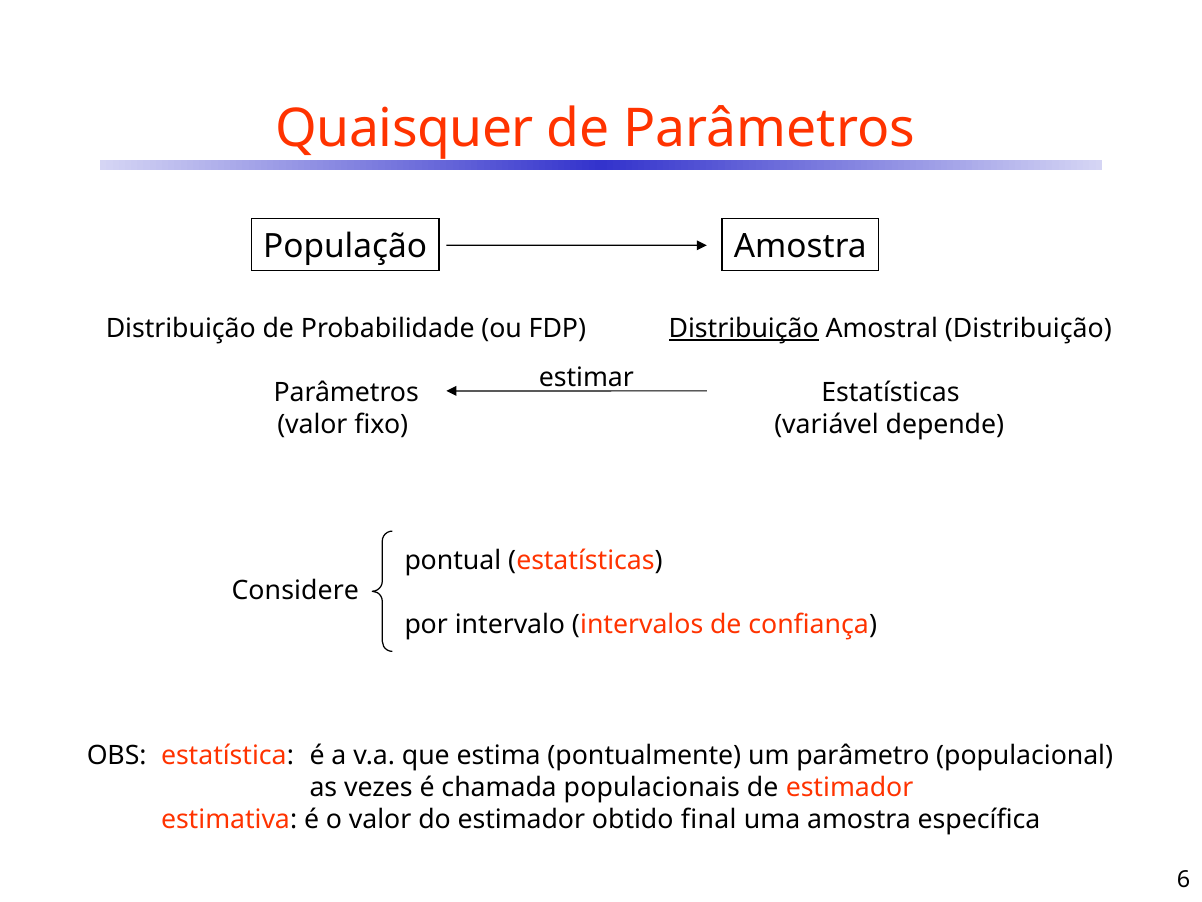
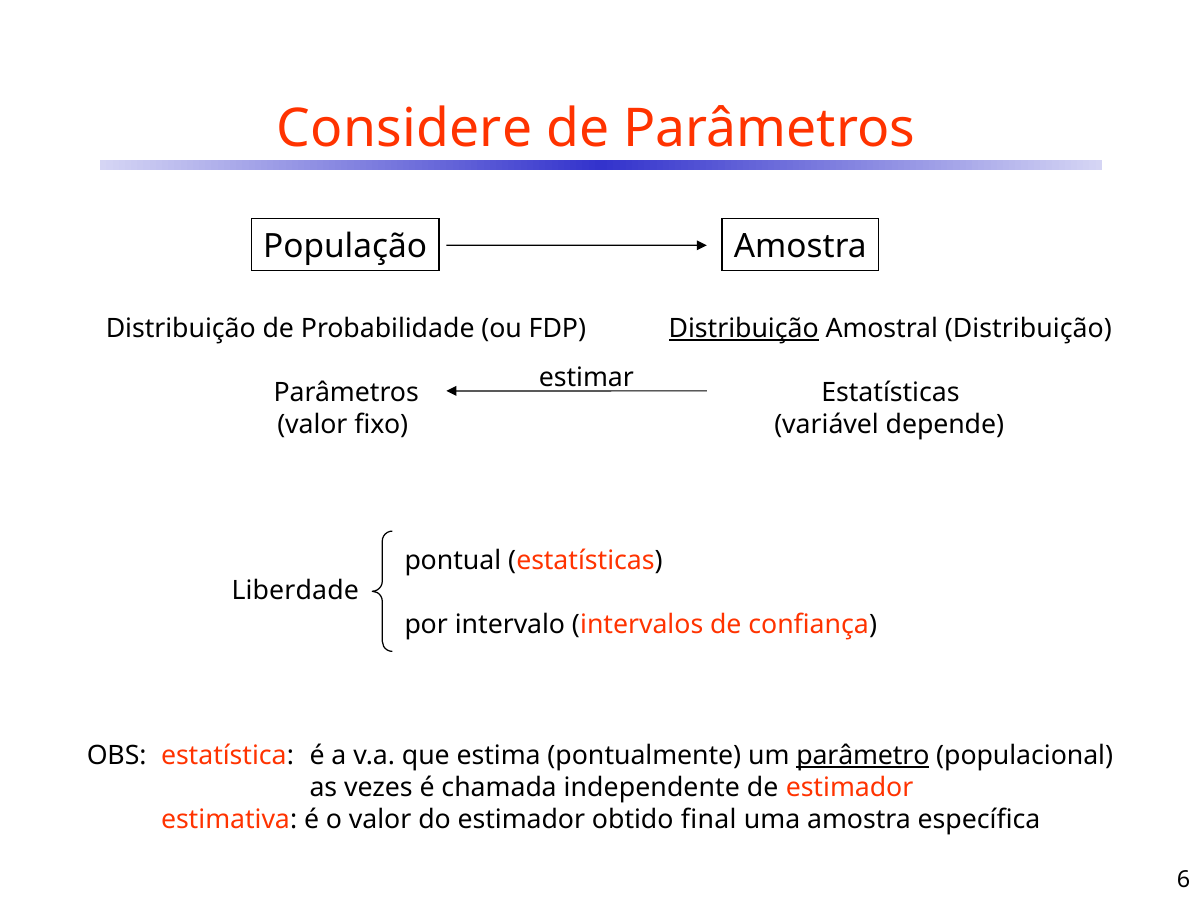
Quaisquer: Quaisquer -> Considere (404, 129)
Considere: Considere -> Liberdade (295, 591)
parâmetro underline: none -> present (863, 755)
populacionais: populacionais -> independente (652, 787)
